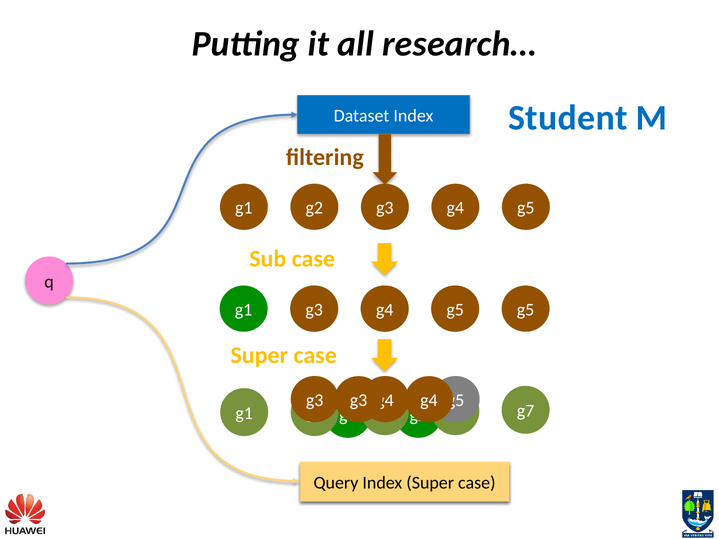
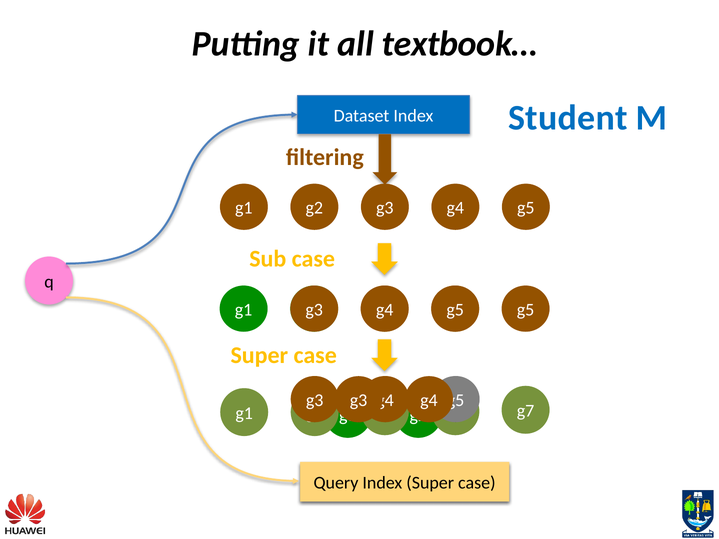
research…: research… -> textbook… (460, 44)
